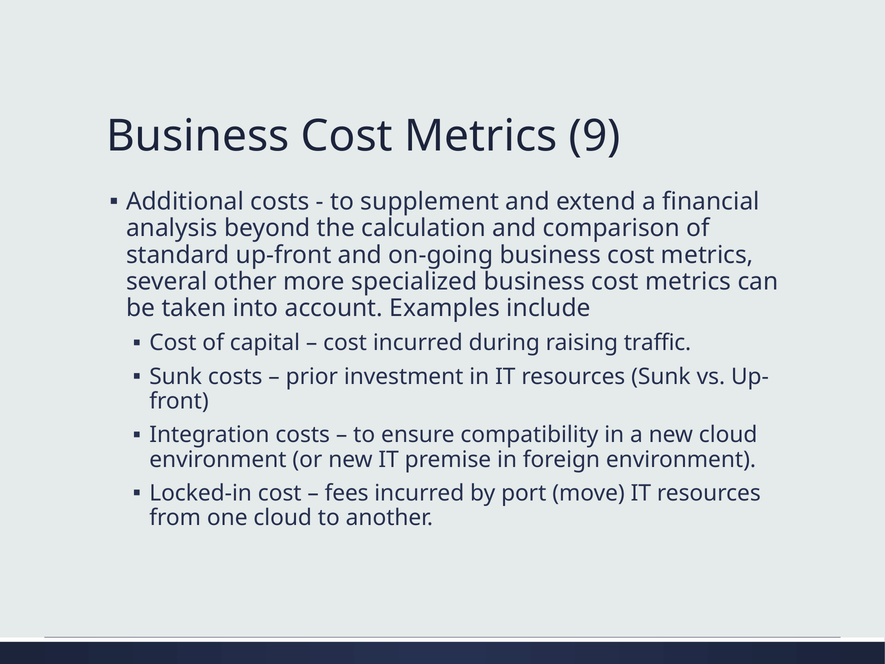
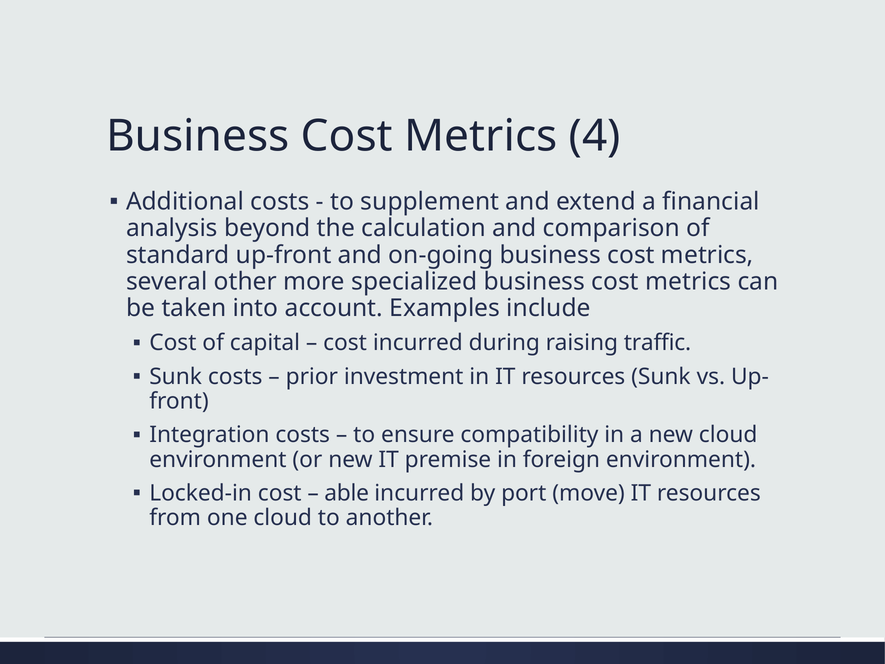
9: 9 -> 4 (595, 136)
fees: fees -> able (347, 493)
